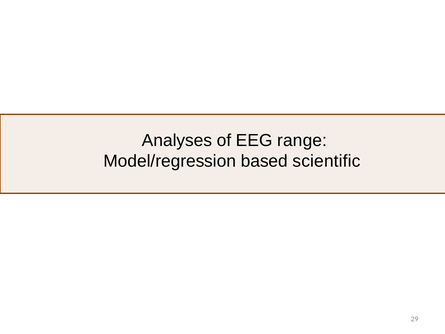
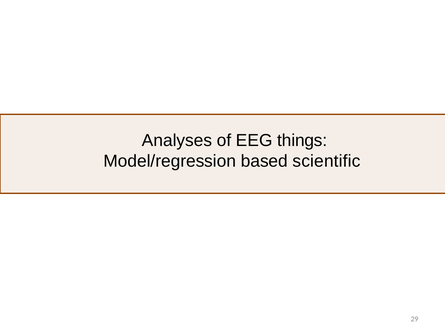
range: range -> things (302, 140)
